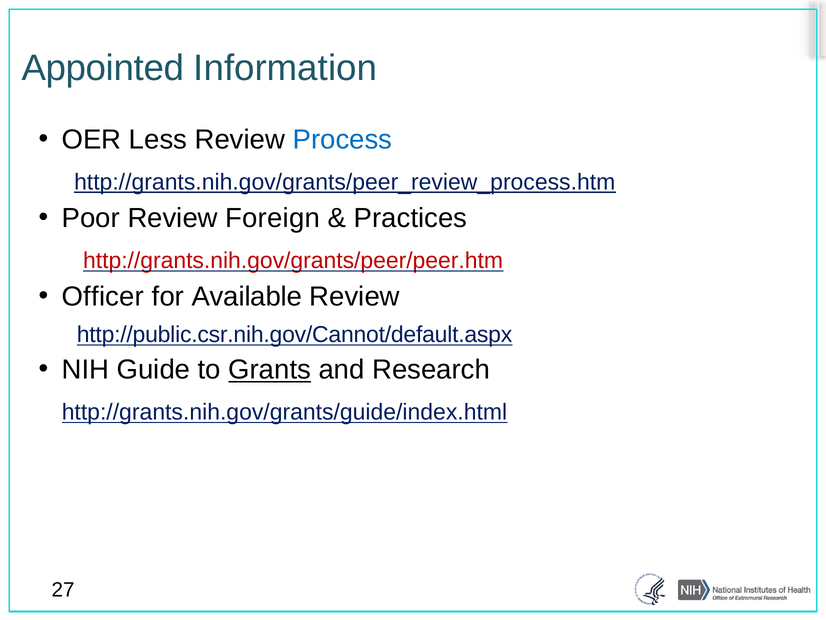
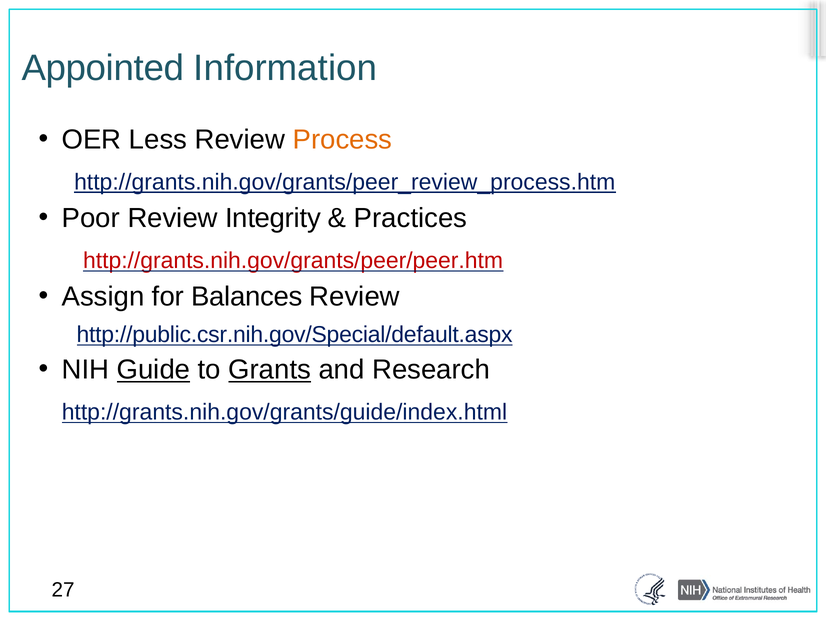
Process colour: blue -> orange (342, 139)
Foreign: Foreign -> Integrity (273, 218)
Officer: Officer -> Assign (103, 296)
Available: Available -> Balances (247, 296)
http://public.csr.nih.gov/Cannot/default.aspx: http://public.csr.nih.gov/Cannot/default.aspx -> http://public.csr.nih.gov/Special/default.aspx (295, 334)
Guide underline: none -> present (154, 369)
